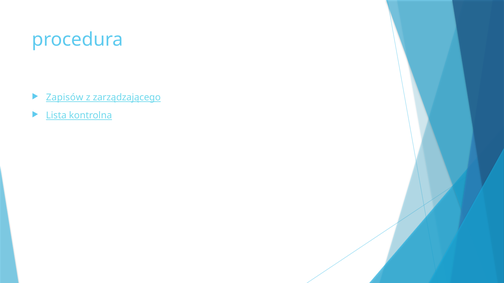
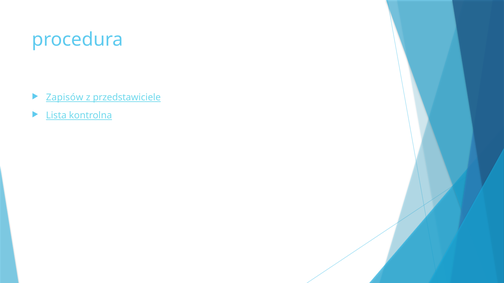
zarządzającego: zarządzającego -> przedstawiciele (127, 98)
